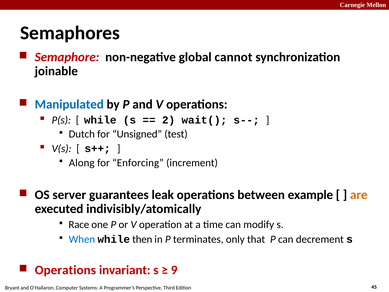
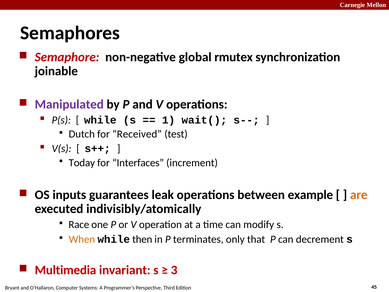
cannot: cannot -> rmutex (234, 57)
Manipulated colour: blue -> purple (69, 104)
2: 2 -> 1 (169, 120)
Unsigned: Unsigned -> Received (137, 134)
Along: Along -> Today (82, 163)
Enforcing: Enforcing -> Interfaces (138, 163)
server: server -> inputs (69, 195)
When colour: blue -> orange (82, 239)
Operations: Operations -> Multimedia (65, 270)
9: 9 -> 3 (174, 270)
